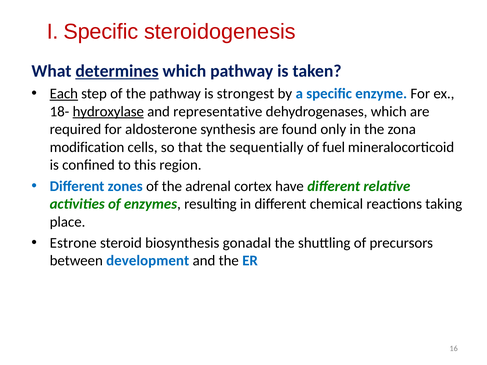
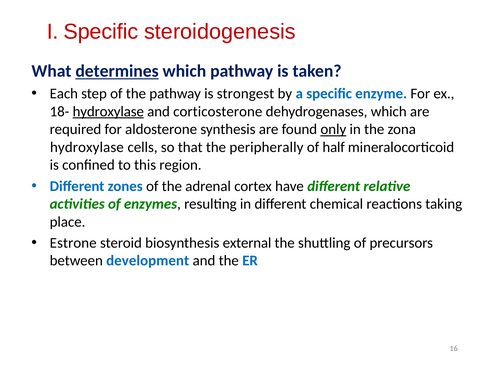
Each underline: present -> none (64, 94)
representative: representative -> corticosterone (218, 112)
only underline: none -> present (333, 129)
modification: modification -> hydroxylase (87, 147)
sequentially: sequentially -> peripherally (266, 147)
fuel: fuel -> half (334, 147)
gonadal: gonadal -> external (247, 243)
